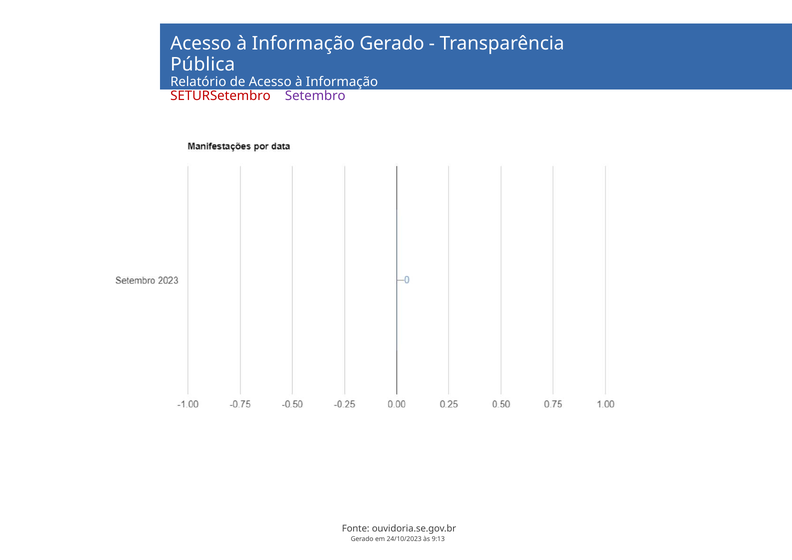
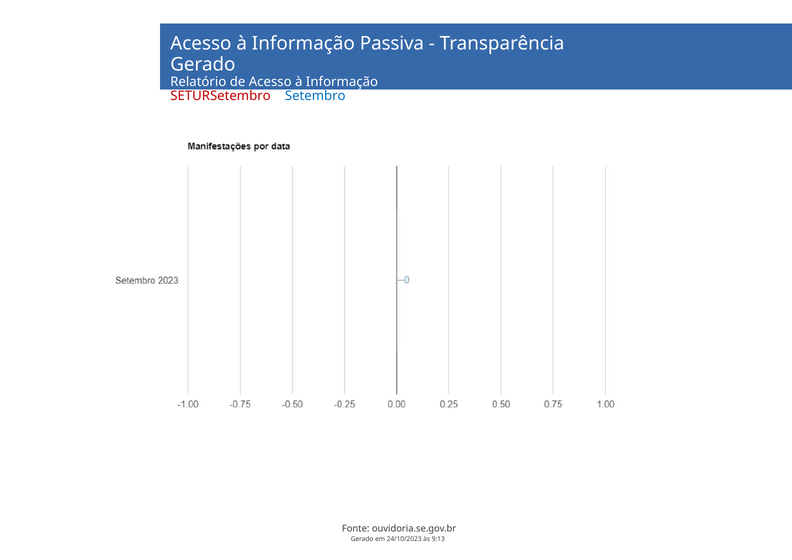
Informação Gerado: Gerado -> Passiva (392, 44)
Pública: Pública -> Gerado (203, 65)
Setembro colour: purple -> blue (315, 96)
